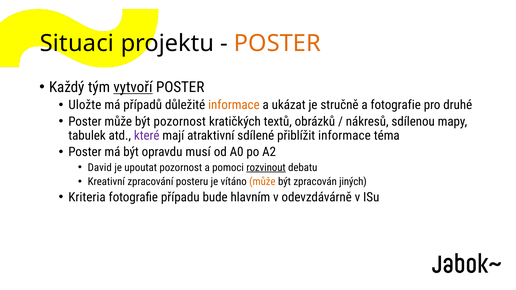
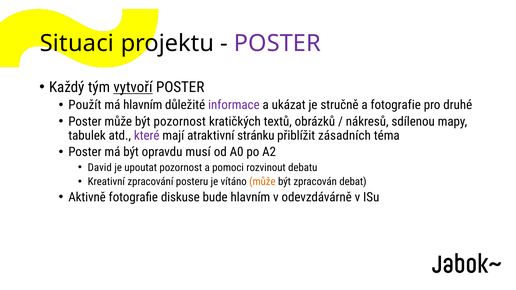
POSTER colour: orange -> purple (277, 43)
Uložte: Uložte -> Použít (85, 105)
má případů: případů -> hlavním (143, 105)
informace colour: orange -> purple (234, 105)
sdílené: sdílené -> stránku (256, 136)
přiblížit informace: informace -> zásadních (344, 136)
rozvinout underline: present -> none (266, 168)
jiných: jiných -> debat (353, 182)
Kriteria: Kriteria -> Aktivně (87, 197)
případu: případu -> diskuse (180, 197)
